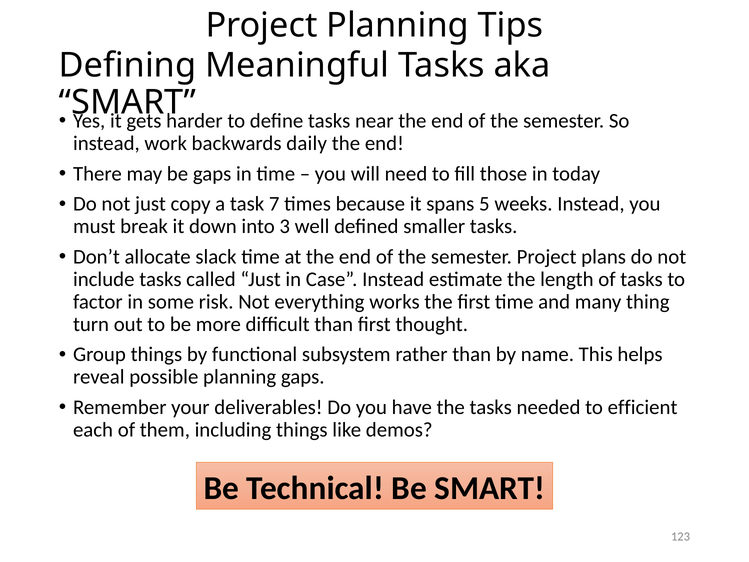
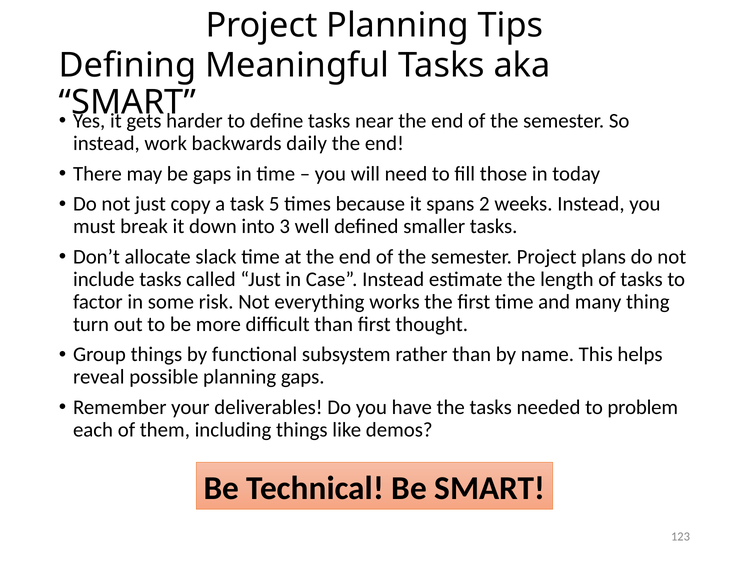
7: 7 -> 5 (274, 204)
5: 5 -> 2 (484, 204)
efficient: efficient -> problem (643, 407)
